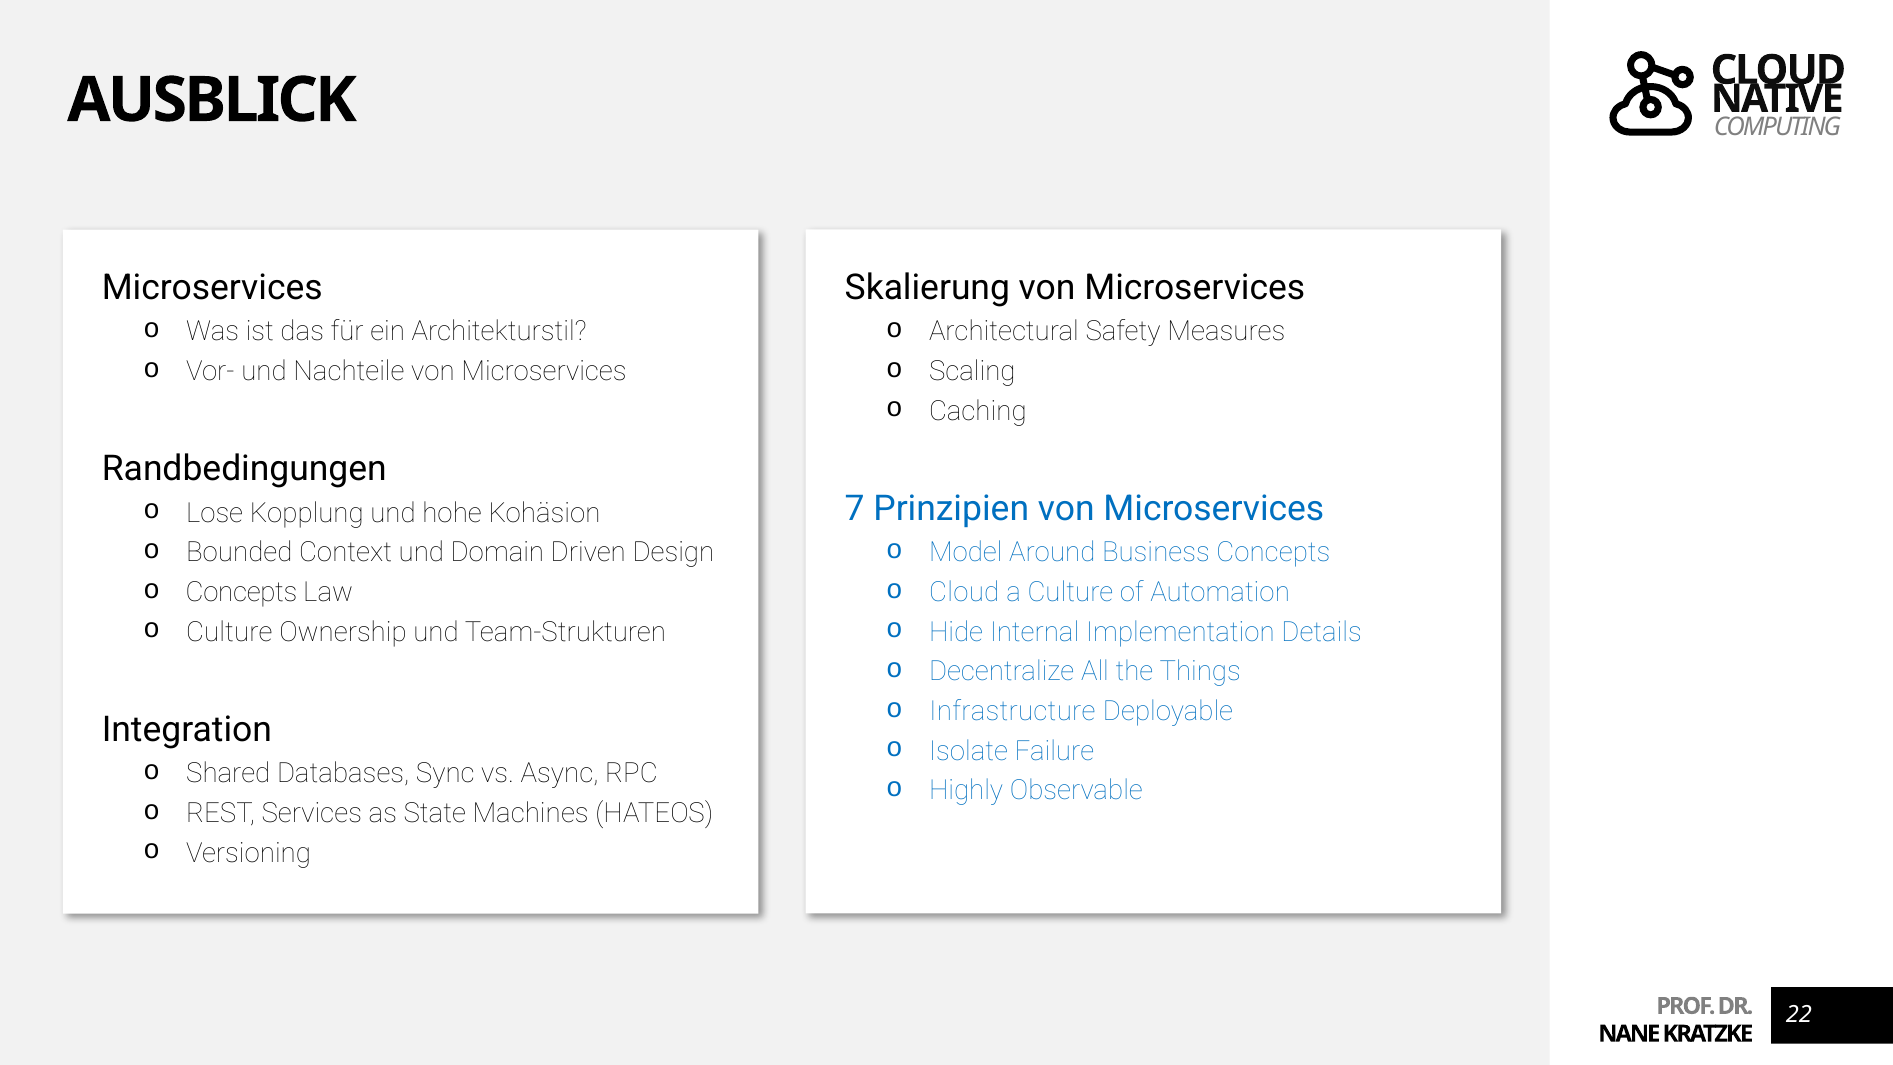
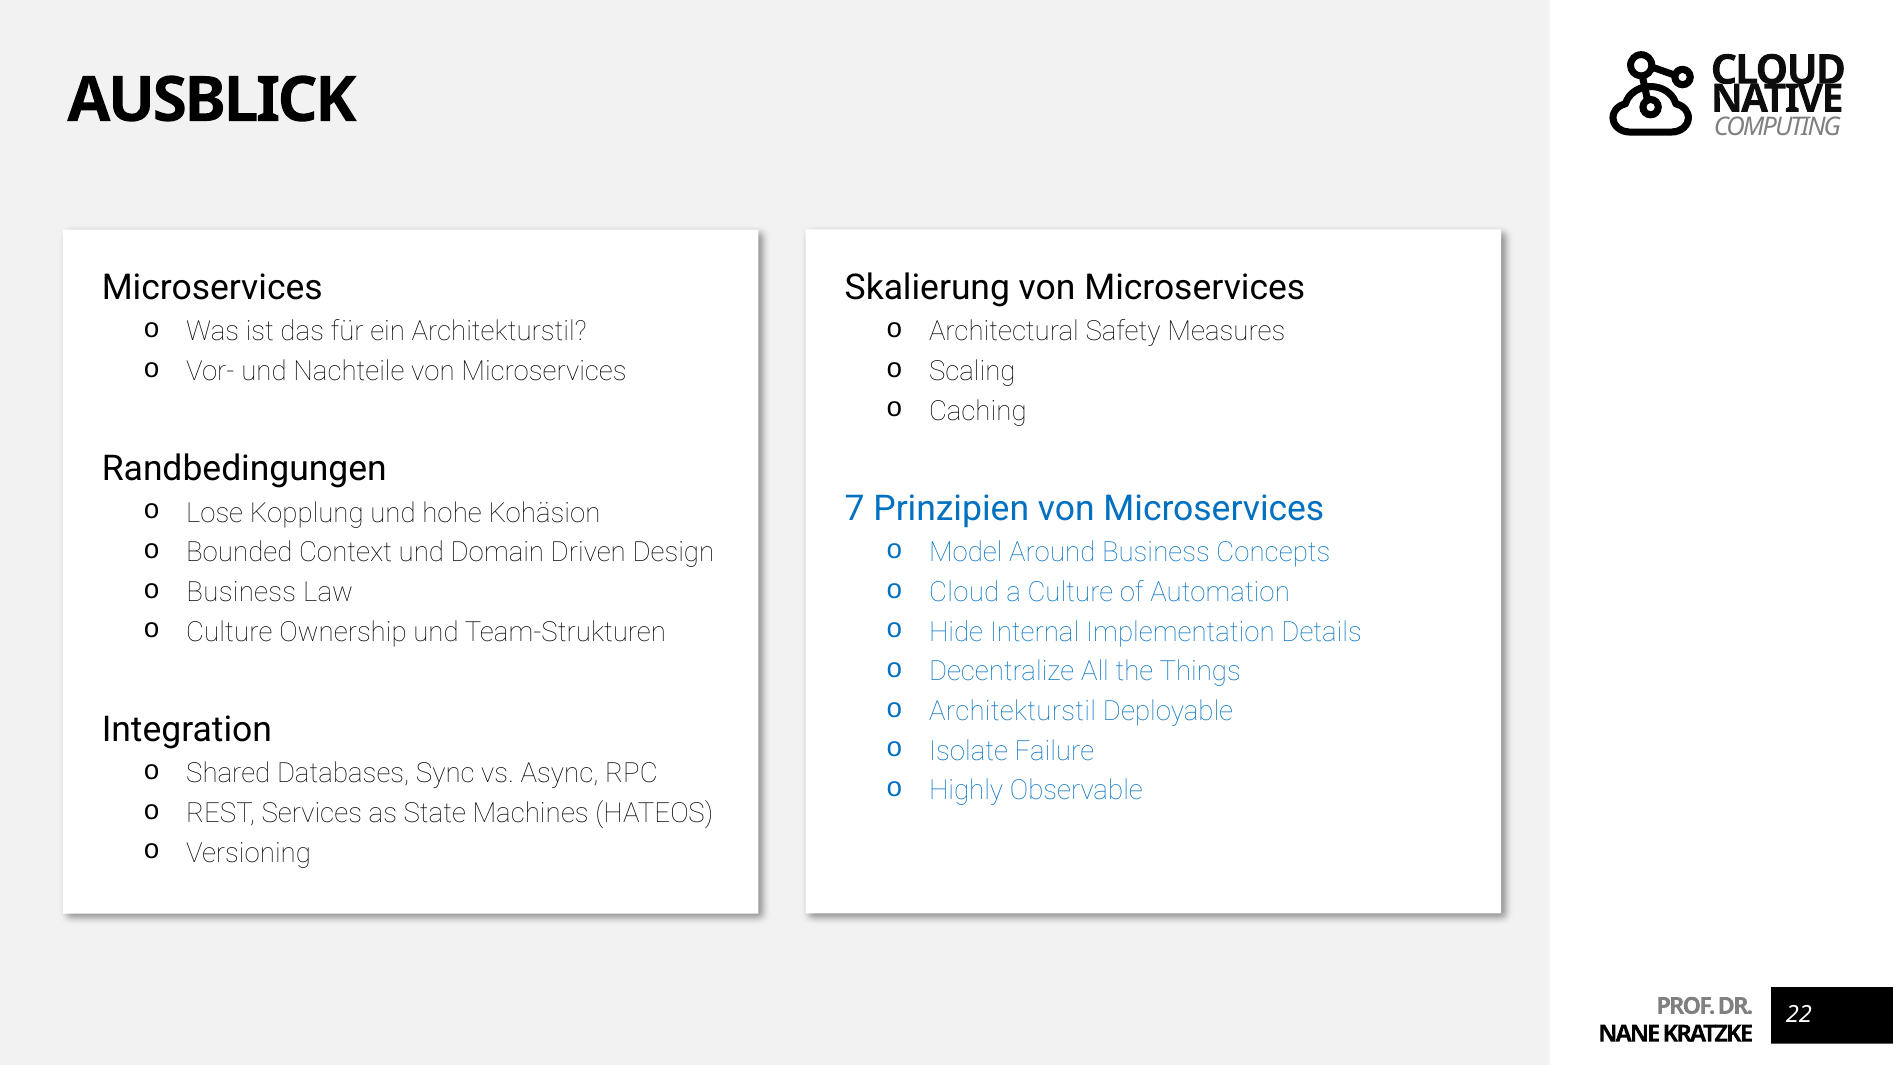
Concepts: Concepts -> Business (241, 592)
Infrastructure: Infrastructure -> Architekturstil (1013, 711)
